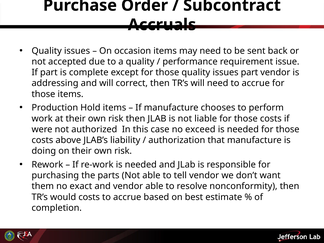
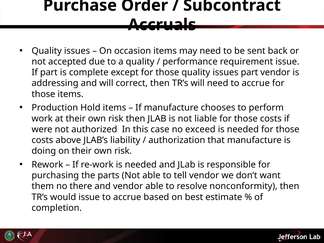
exact: exact -> there (81, 186)
would costs: costs -> issue (89, 197)
